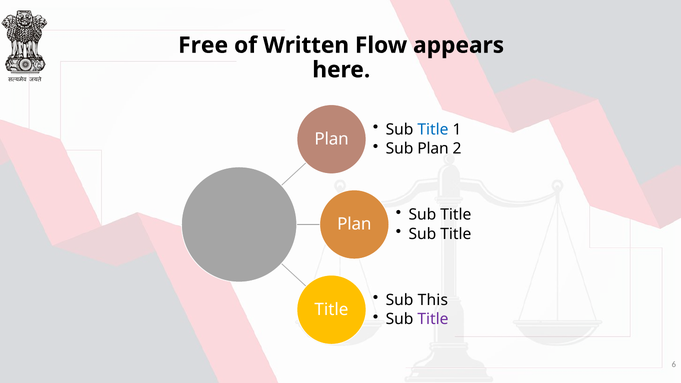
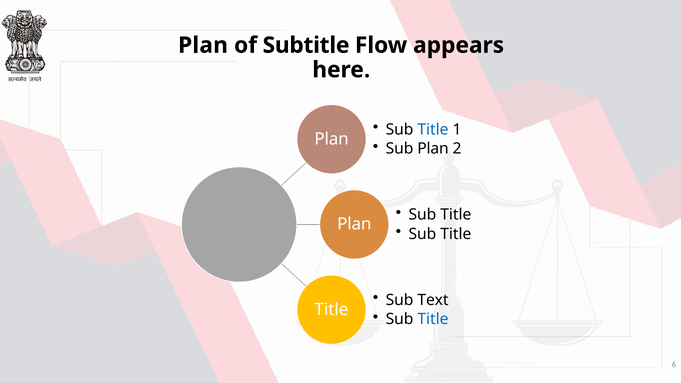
Free: Free -> Plan (203, 45)
Written: Written -> Subtitle (306, 45)
This: This -> Text (433, 300)
Title colour: purple -> blue (433, 319)
